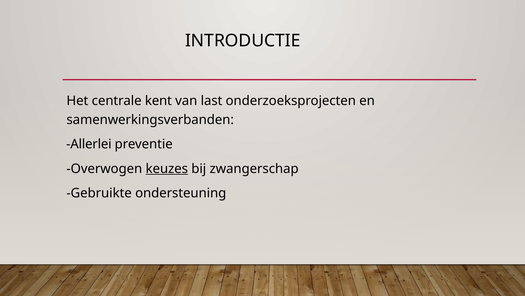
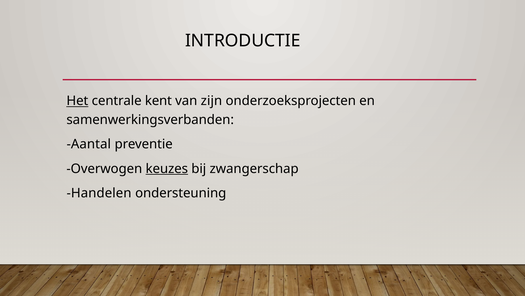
Het underline: none -> present (77, 101)
last: last -> zijn (211, 101)
Allerlei: Allerlei -> Aantal (89, 144)
Gebruikte: Gebruikte -> Handelen (99, 193)
